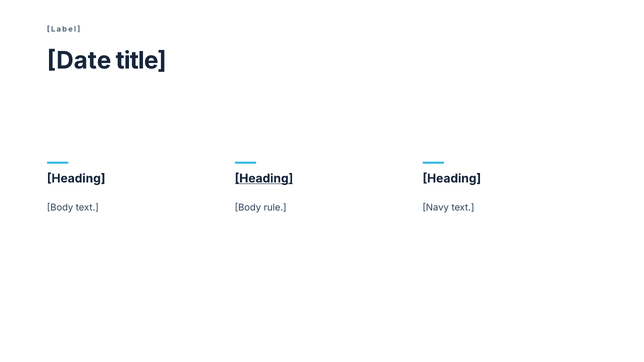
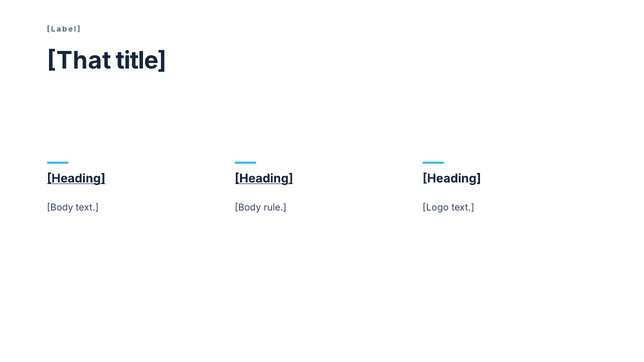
Date: Date -> That (79, 61)
Heading underline: none -> present (76, 179)
Navy: Navy -> Logo (436, 208)
